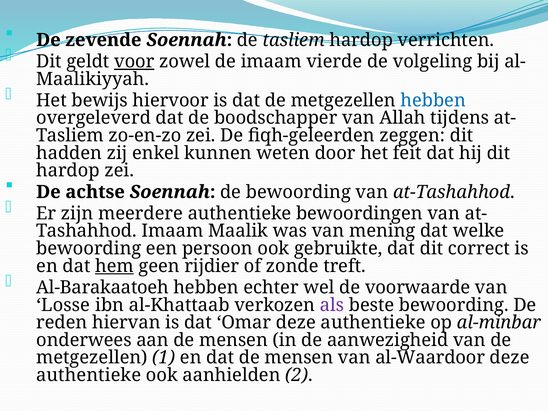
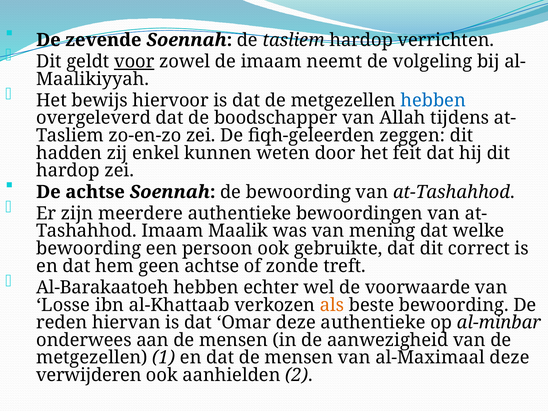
vierde: vierde -> neemt (334, 61)
hem underline: present -> none (114, 266)
geen rijdier: rijdier -> achtse (212, 266)
als colour: purple -> orange (332, 305)
al-Waardoor: al-Waardoor -> al-Maximaal (430, 358)
authentieke: authentieke -> verwijderen (89, 375)
